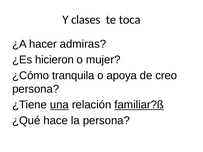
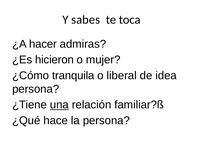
clases: clases -> sabes (86, 20)
apoya: apoya -> liberal (122, 76)
creo: creo -> idea (166, 76)
familiar?ß underline: present -> none (139, 105)
